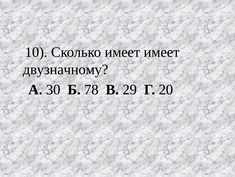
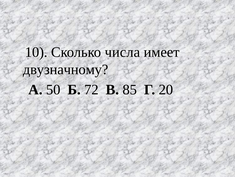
Сколько имеет: имеет -> числа (122, 52)
30: 30 -> 50 (53, 89)
78: 78 -> 72 (91, 89)
29: 29 -> 85 (130, 89)
